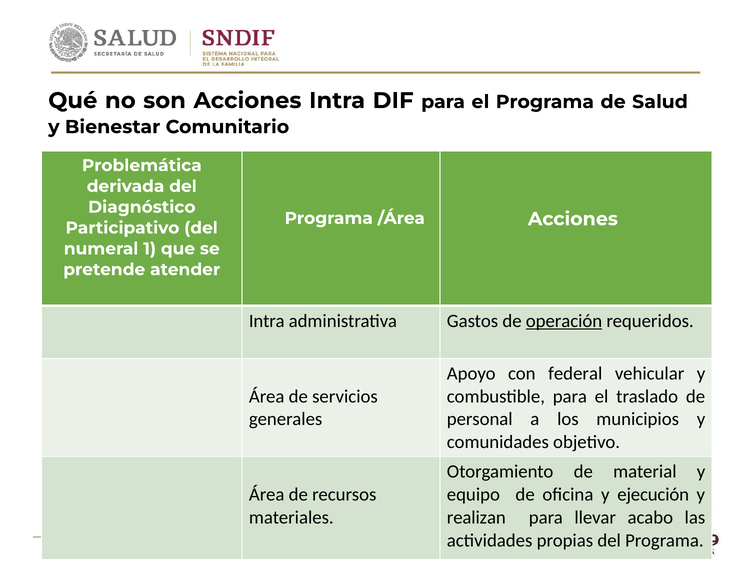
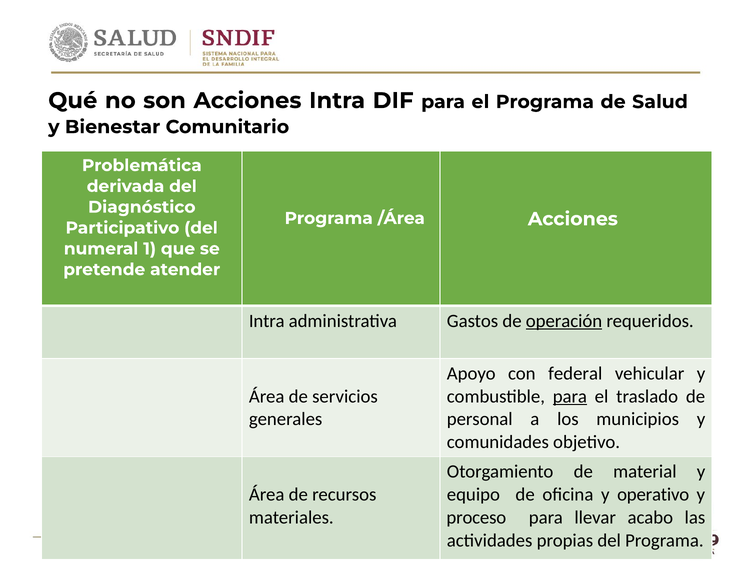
para underline: none -> present (570, 397)
ejecución: ejecución -> operativo (653, 495)
realizan: realizan -> proceso (476, 518)
